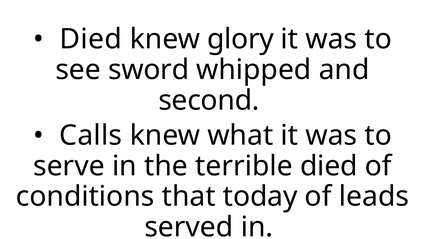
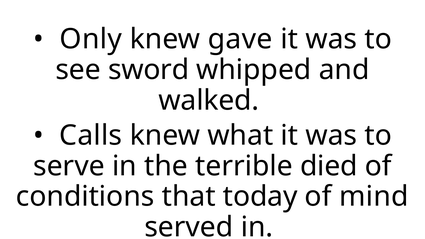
Died: Died -> Only (91, 39)
glory: glory -> gave (240, 39)
second: second -> walked (209, 100)
leads: leads -> mind (374, 197)
